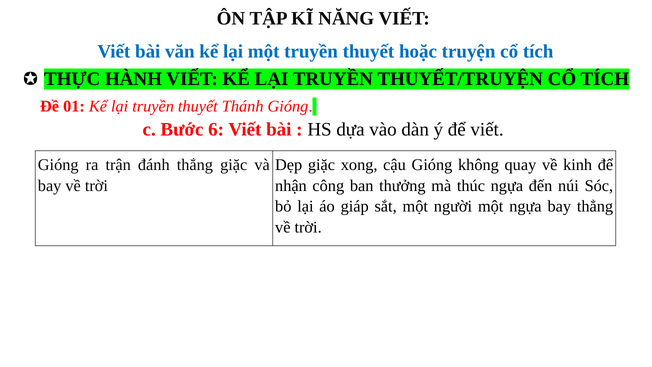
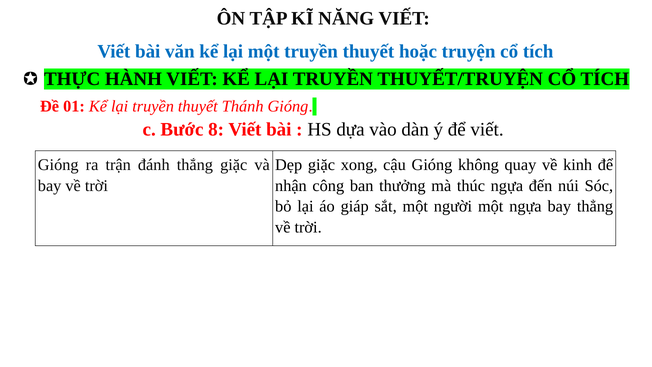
6: 6 -> 8 (216, 129)
